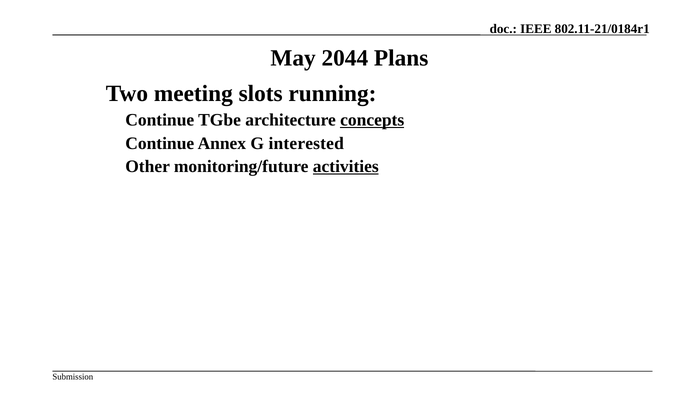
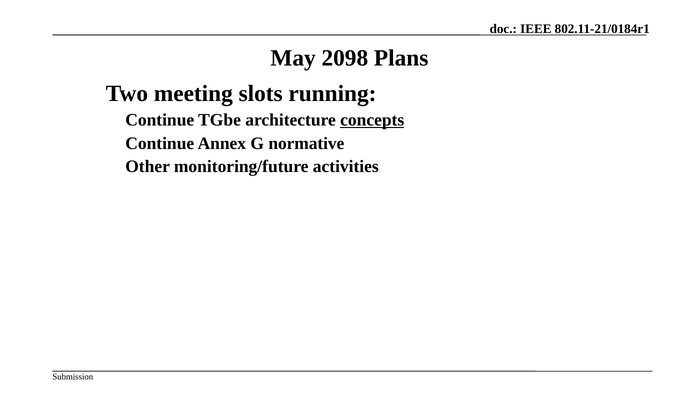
2044: 2044 -> 2098 (345, 58)
interested: interested -> normative (306, 143)
activities underline: present -> none (346, 167)
